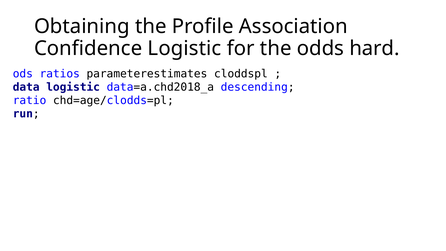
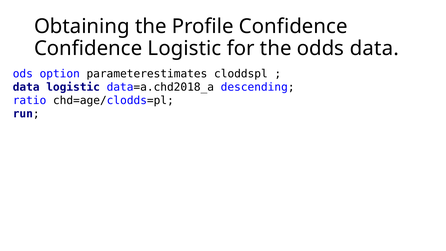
Profile Association: Association -> Confidence (293, 26)
odds hard: hard -> data (374, 48)
ratios: ratios -> option (60, 74)
